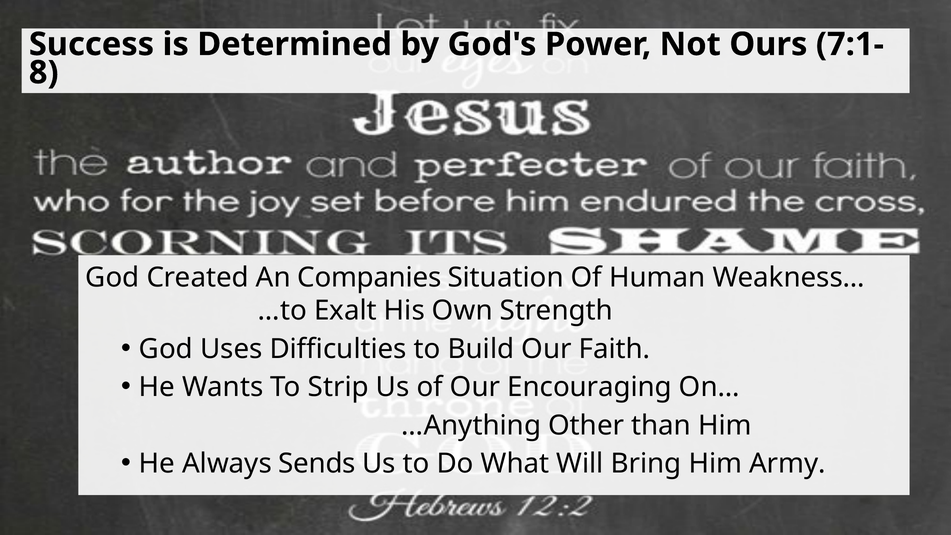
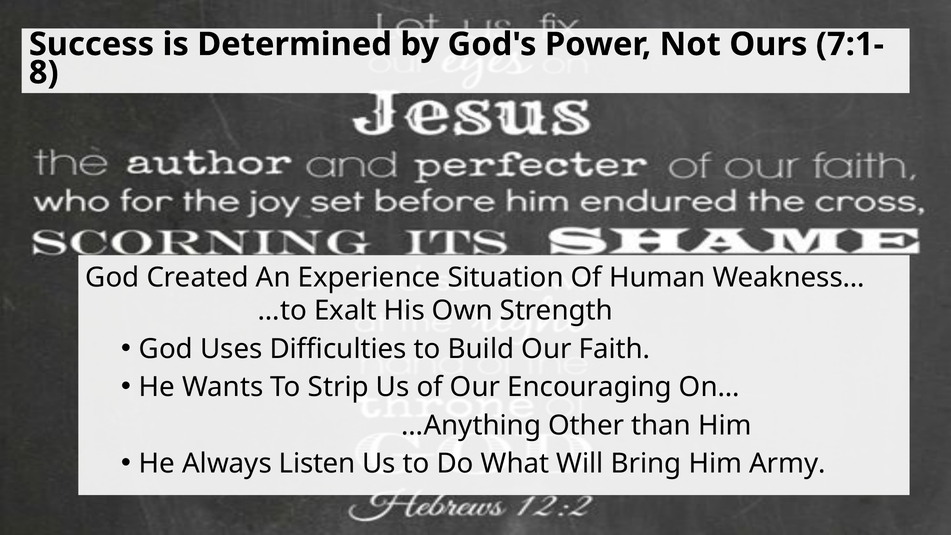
Companies: Companies -> Experience (369, 277)
Sends: Sends -> Listen (317, 464)
